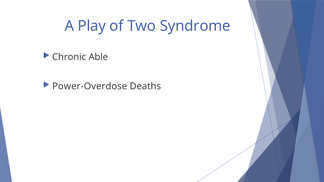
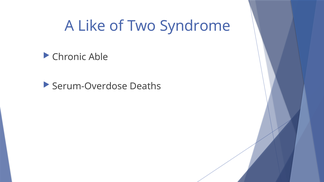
Play: Play -> Like (92, 26)
Power-Overdose: Power-Overdose -> Serum-Overdose (90, 86)
